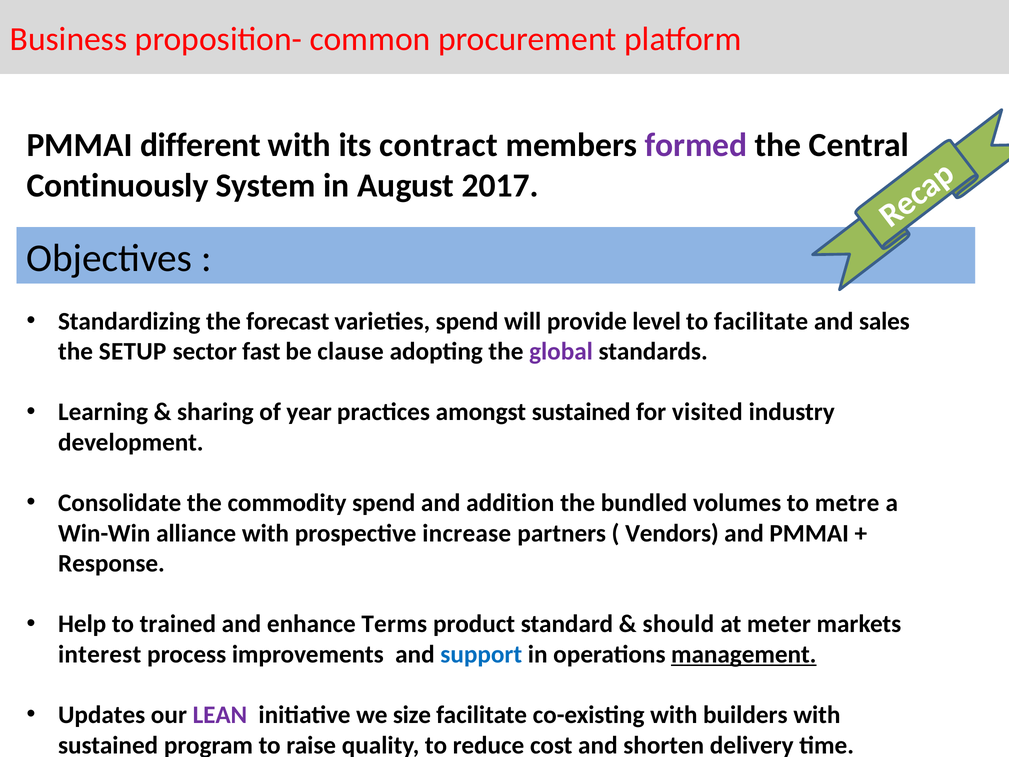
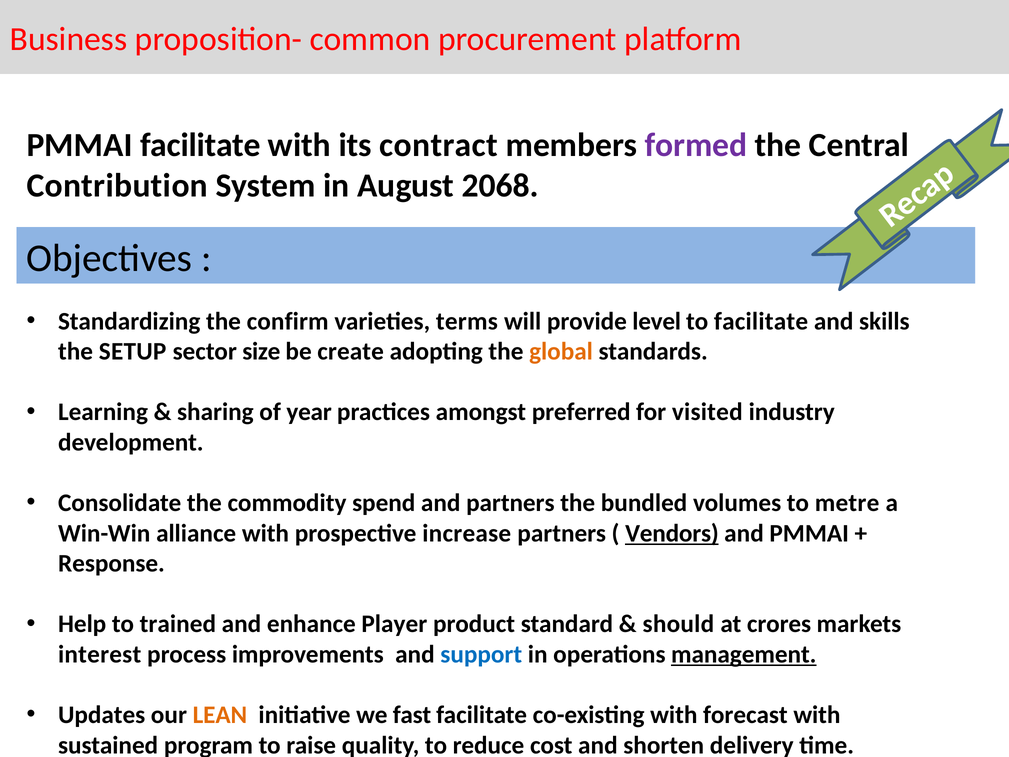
PMMAI different: different -> facilitate (200, 145)
Continuously: Continuously -> Contribution (117, 186)
2017: 2017 -> 2068 (500, 186)
forecast: forecast -> confirm (288, 321)
varieties spend: spend -> terms (467, 321)
sales: sales -> skills (884, 321)
fast: fast -> size (261, 351)
clause: clause -> create (351, 351)
global colour: purple -> orange (561, 351)
amongst sustained: sustained -> preferred (581, 412)
and addition: addition -> partners (510, 503)
Vendors underline: none -> present (672, 533)
Terms: Terms -> Player (394, 624)
meter: meter -> crores (779, 624)
LEAN colour: purple -> orange (220, 715)
size: size -> fast (412, 715)
builders: builders -> forecast (745, 715)
